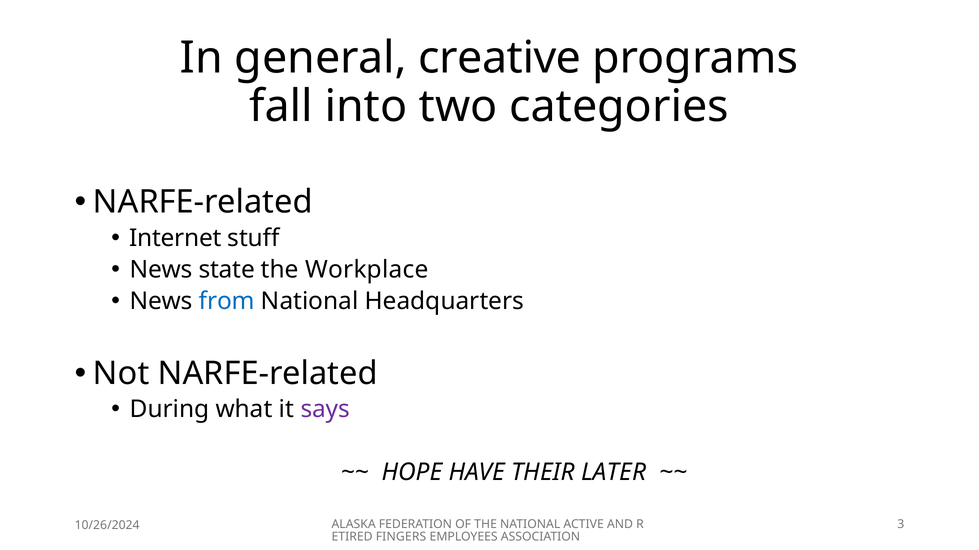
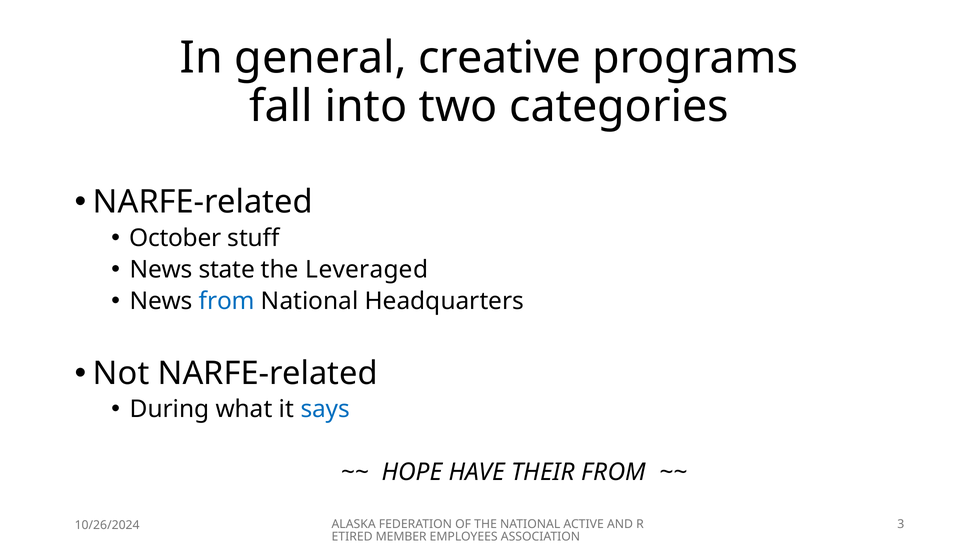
Internet: Internet -> October (175, 238)
Workplace: Workplace -> Leveraged (367, 270)
says colour: purple -> blue (325, 410)
THEIR LATER: LATER -> FROM (614, 473)
FINGERS: FINGERS -> MEMBER (401, 537)
